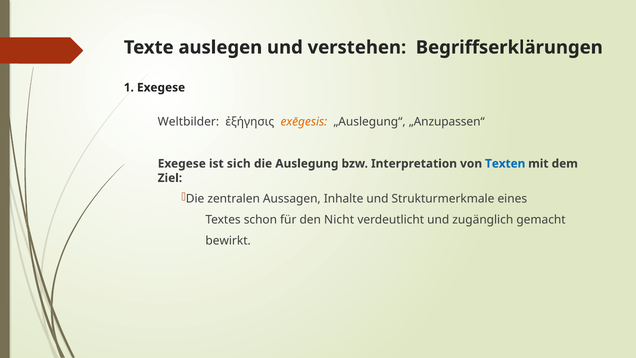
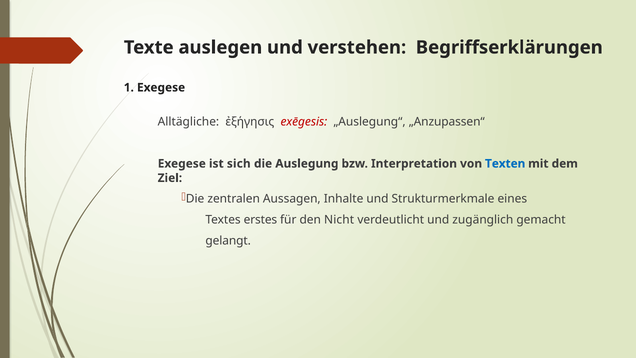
Weltbilder: Weltbilder -> Alltägliche (188, 122)
exēgesis colour: orange -> red (304, 122)
schon: schon -> erstes (260, 220)
bewirkt: bewirkt -> gelangt (228, 241)
